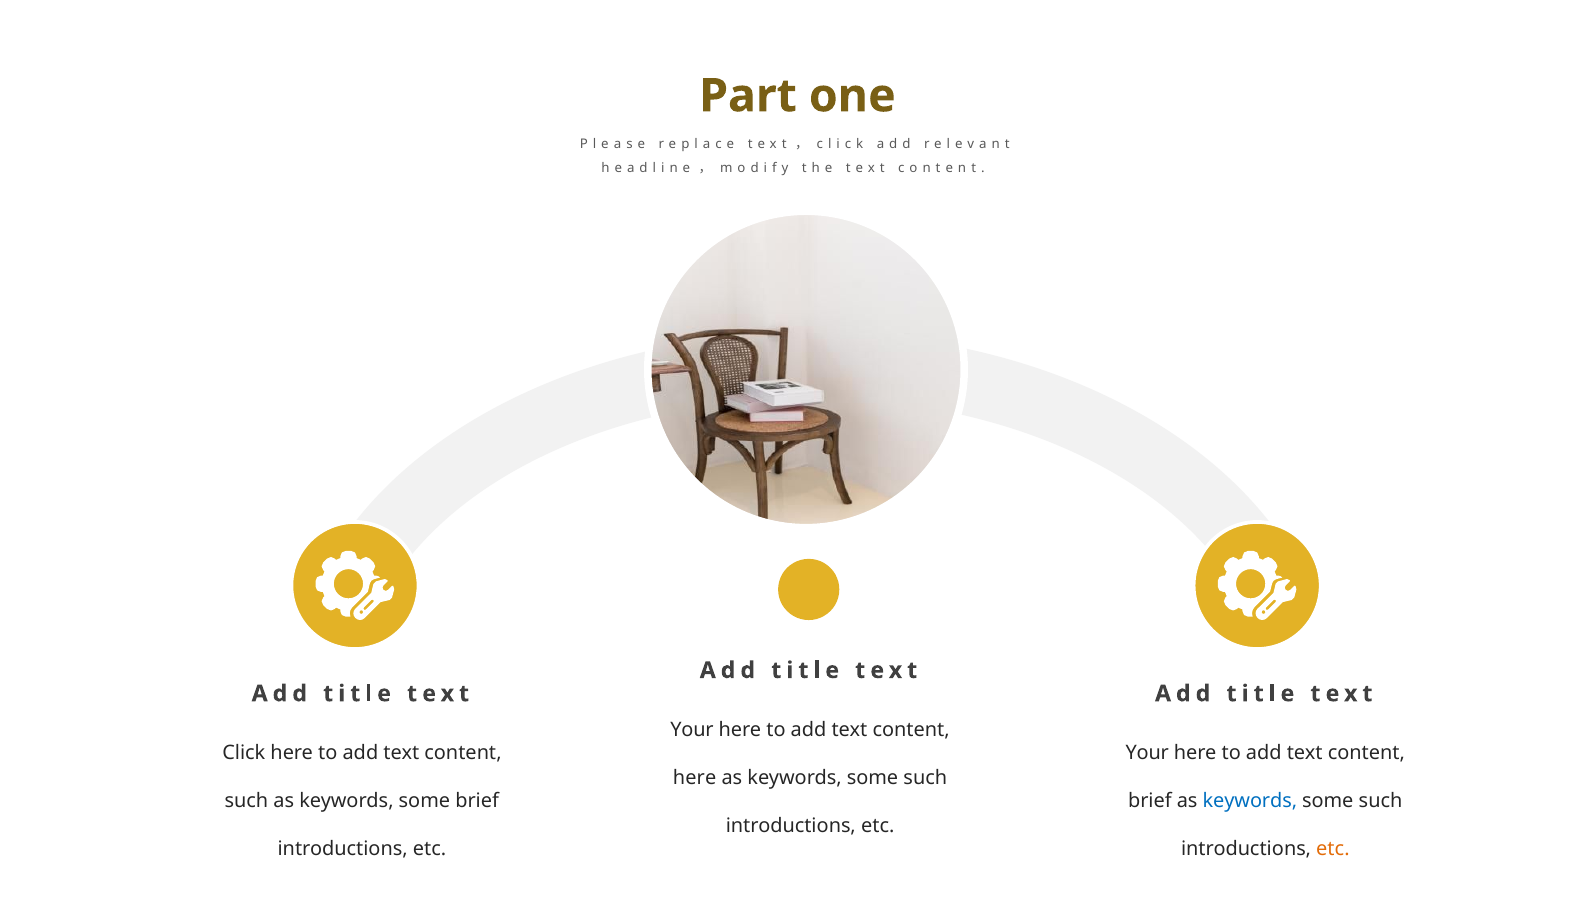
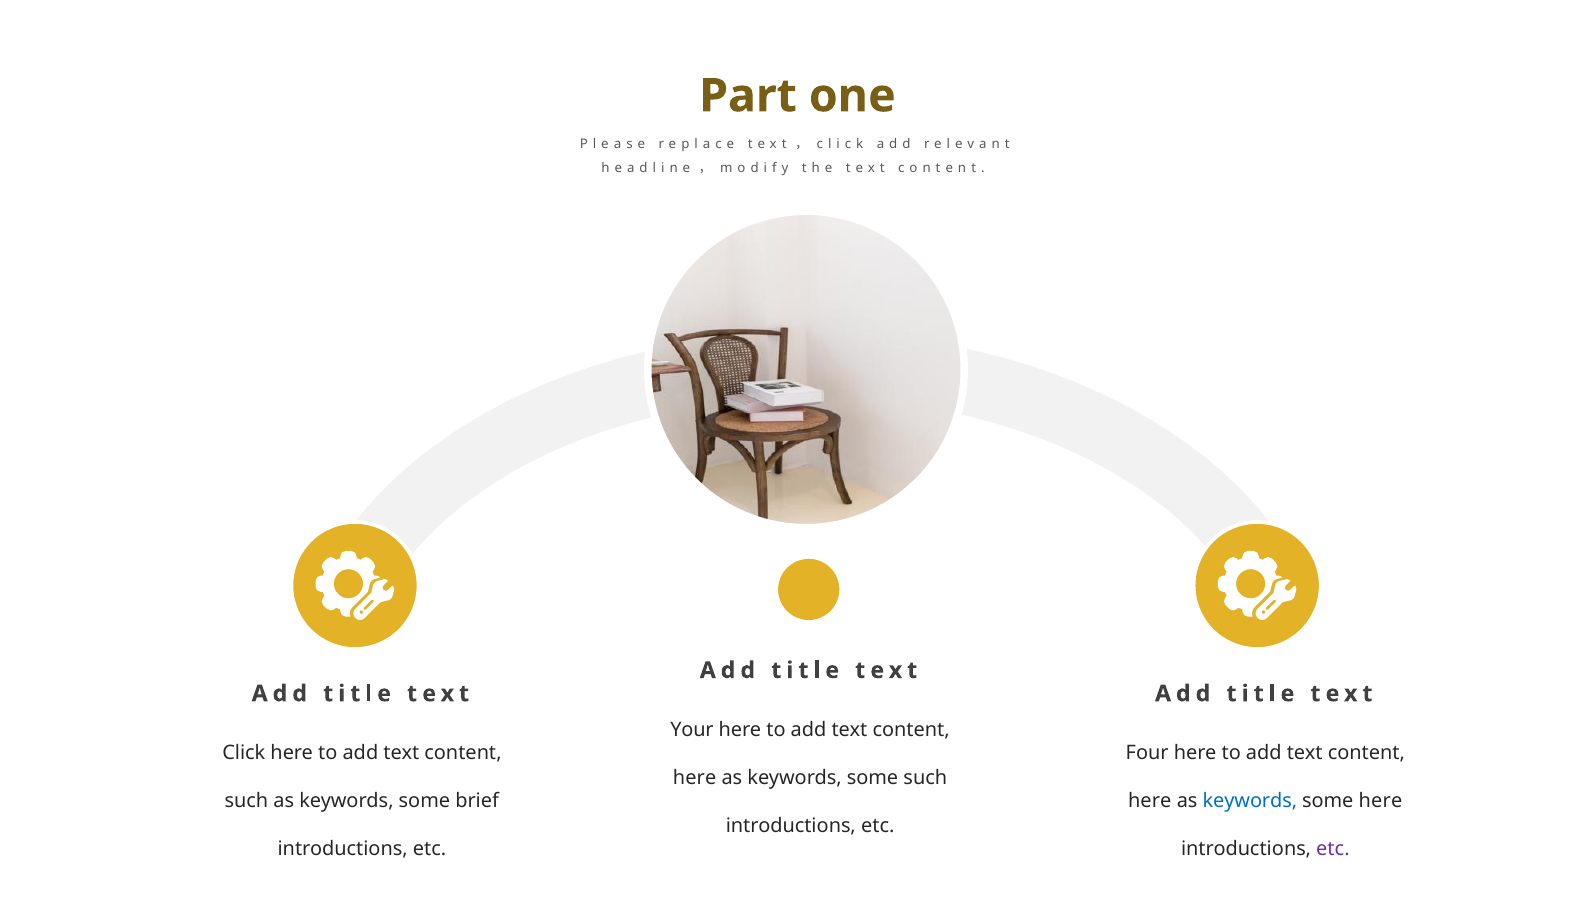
Your: Your -> Four (1147, 753)
brief: brief -> here (1150, 801)
such: such -> here (1380, 801)
etc colour: orange -> purple (1333, 849)
